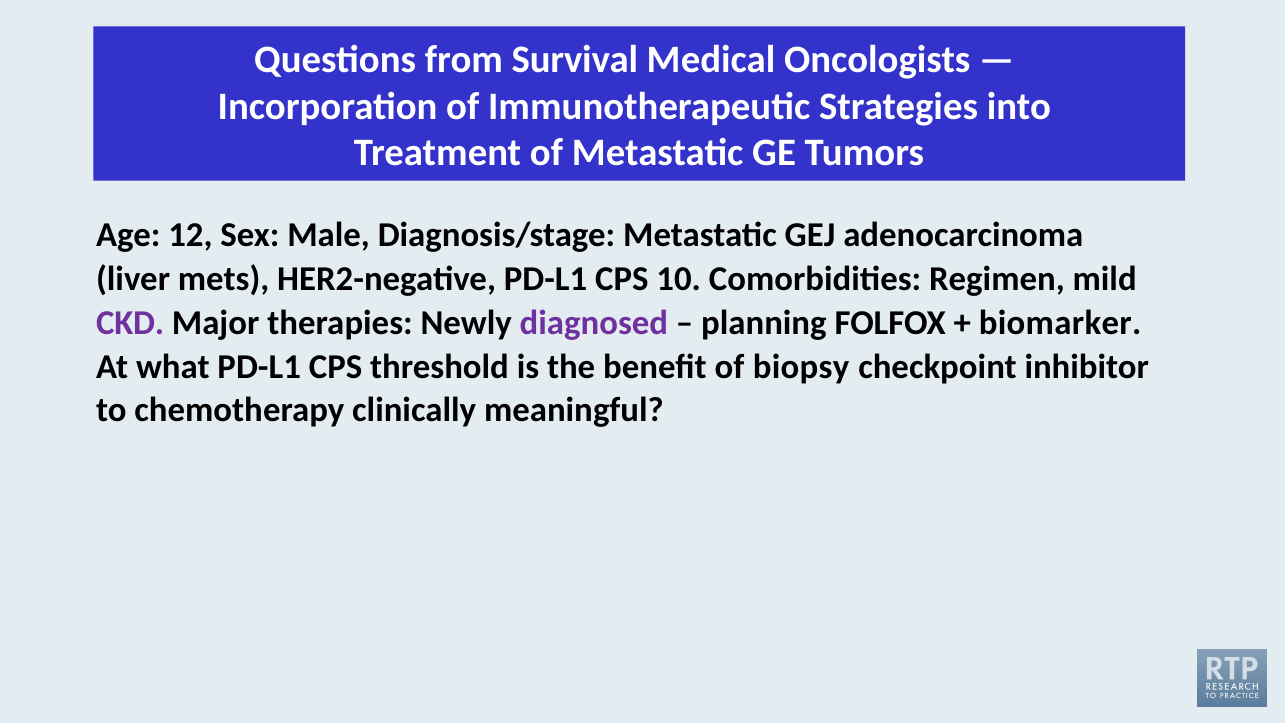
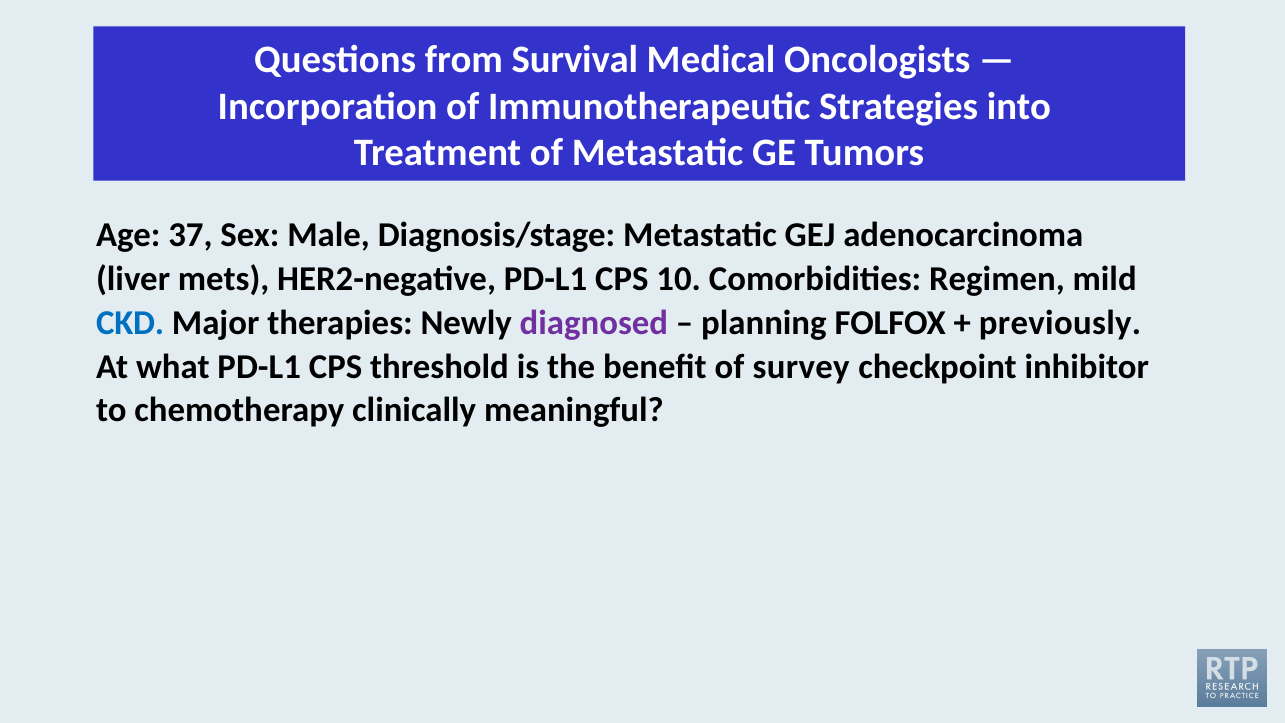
12: 12 -> 37 (190, 235)
CKD colour: purple -> blue (130, 323)
biomarker: biomarker -> previously (1060, 323)
biopsy: biopsy -> survey (801, 367)
